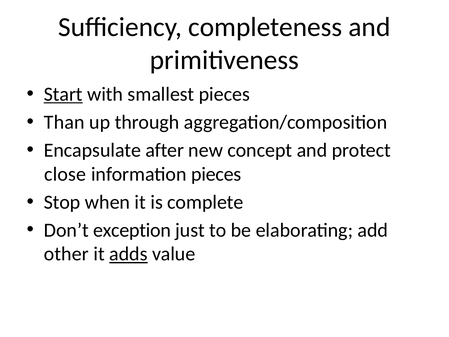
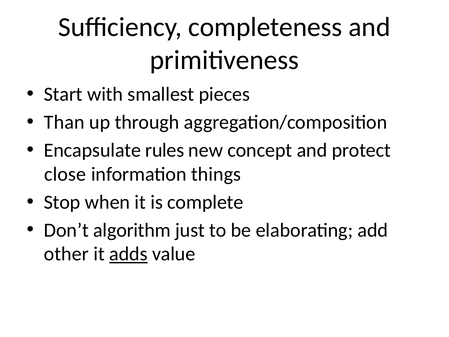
Start underline: present -> none (63, 94)
after: after -> rules (165, 150)
information pieces: pieces -> things (216, 174)
exception: exception -> algorithm (132, 230)
